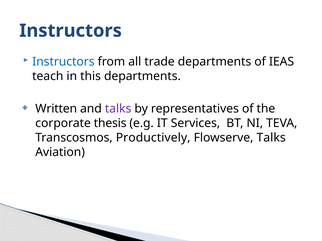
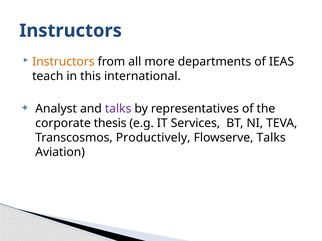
Instructors colour: blue -> orange (63, 62)
trade: trade -> more (160, 62)
this departments: departments -> international (142, 76)
Written: Written -> Analyst (56, 109)
